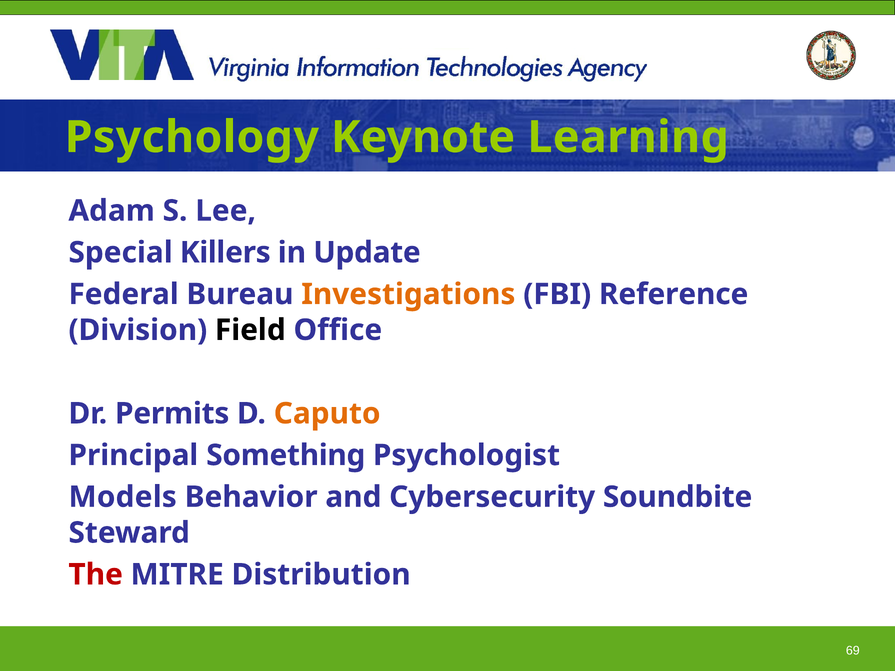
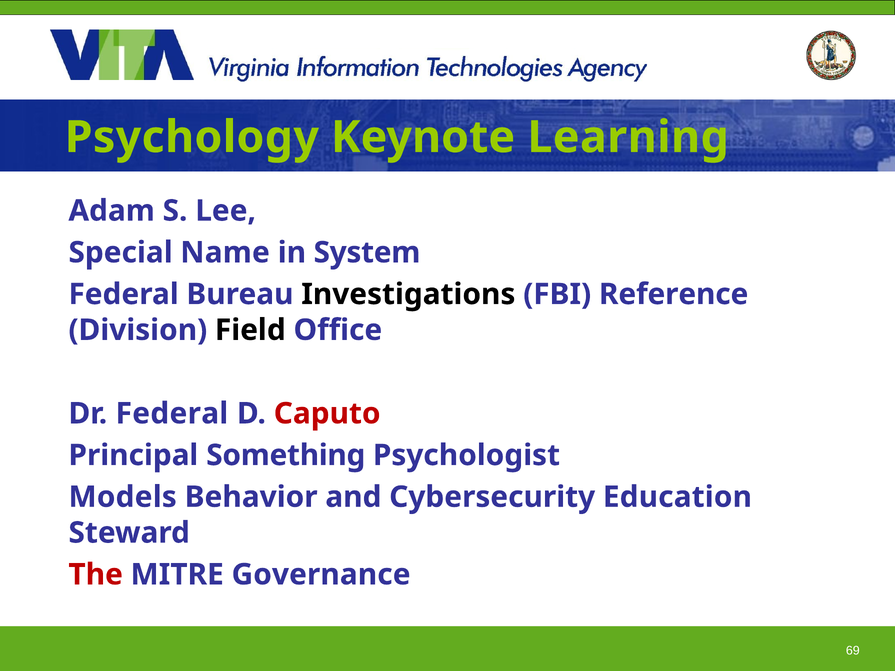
Killers: Killers -> Name (225, 253)
Update: Update -> System (367, 253)
Investigations colour: orange -> black (408, 294)
Dr Permits: Permits -> Federal (172, 414)
Caputo colour: orange -> red (327, 414)
Soundbite: Soundbite -> Education (677, 497)
Distribution: Distribution -> Governance (321, 575)
